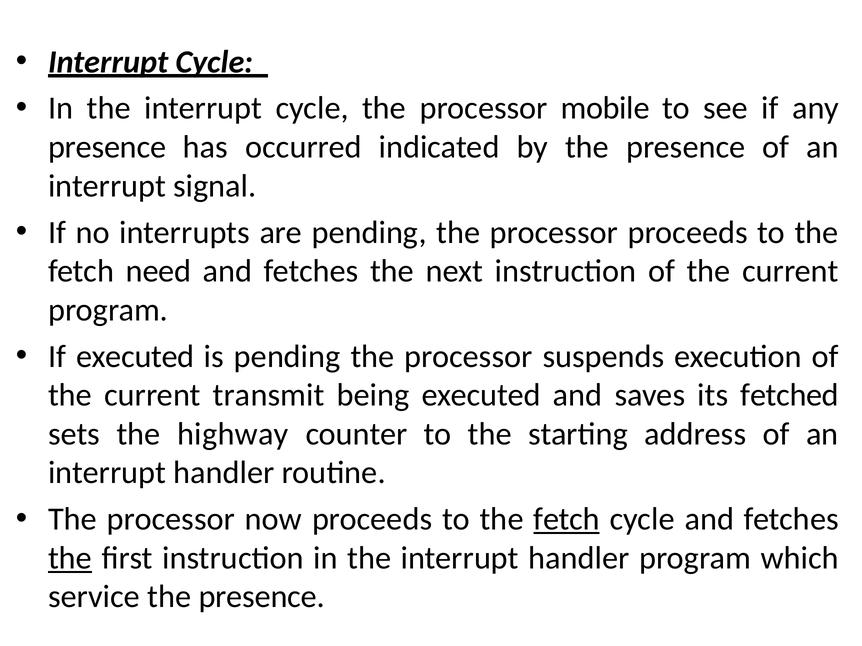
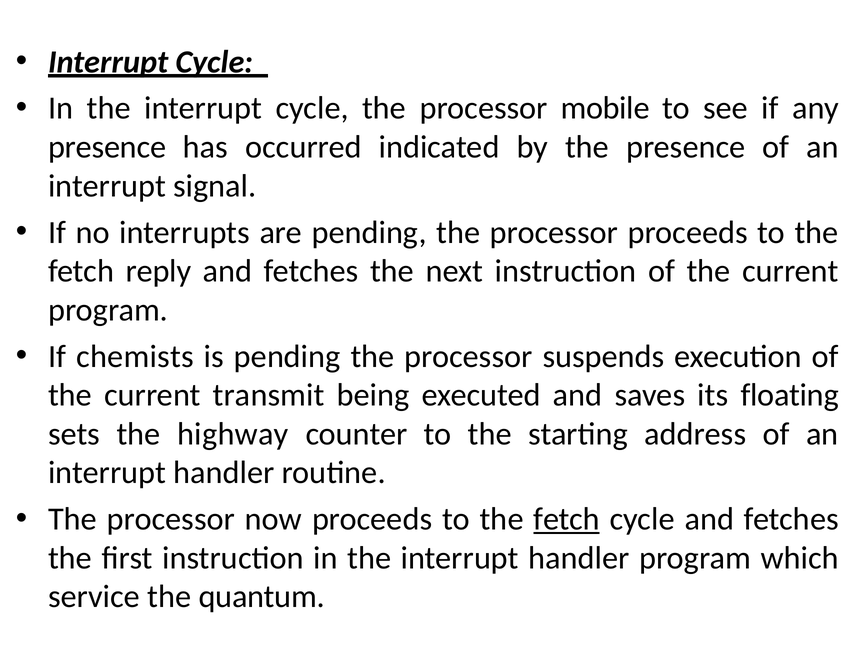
need: need -> reply (158, 271)
If executed: executed -> chemists (135, 357)
fetched: fetched -> floating (790, 395)
the underline: present -> none (70, 558)
service the presence: presence -> quantum (262, 597)
